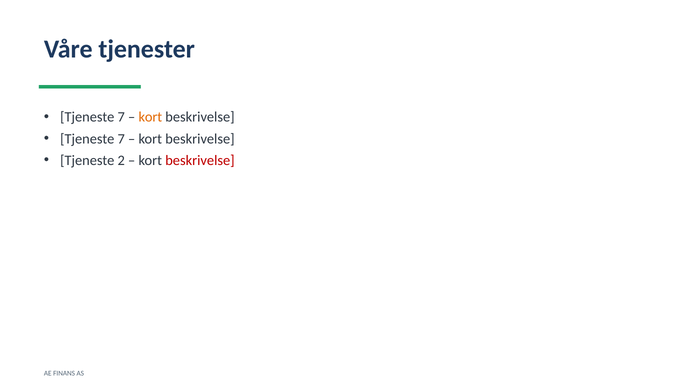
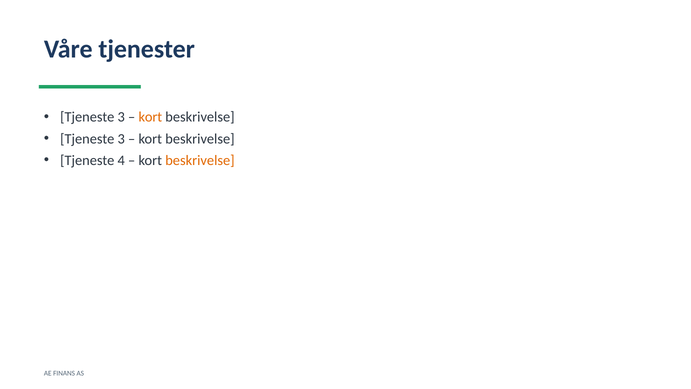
7: 7 -> 3 (121, 117)
7: 7 -> 3 (121, 139)
2: 2 -> 4 (121, 160)
beskrivelse colour: red -> orange (200, 160)
